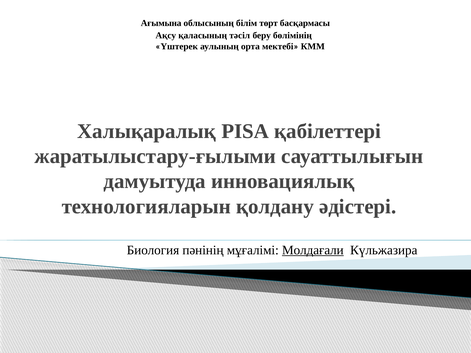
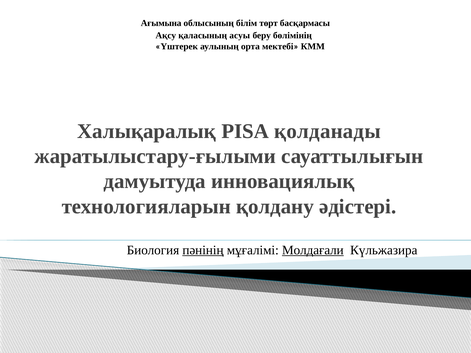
тәсіл: тәсіл -> асуы (240, 35)
қабілеттері: қабілеттері -> қолданады (328, 131)
пәнінің underline: none -> present (203, 250)
